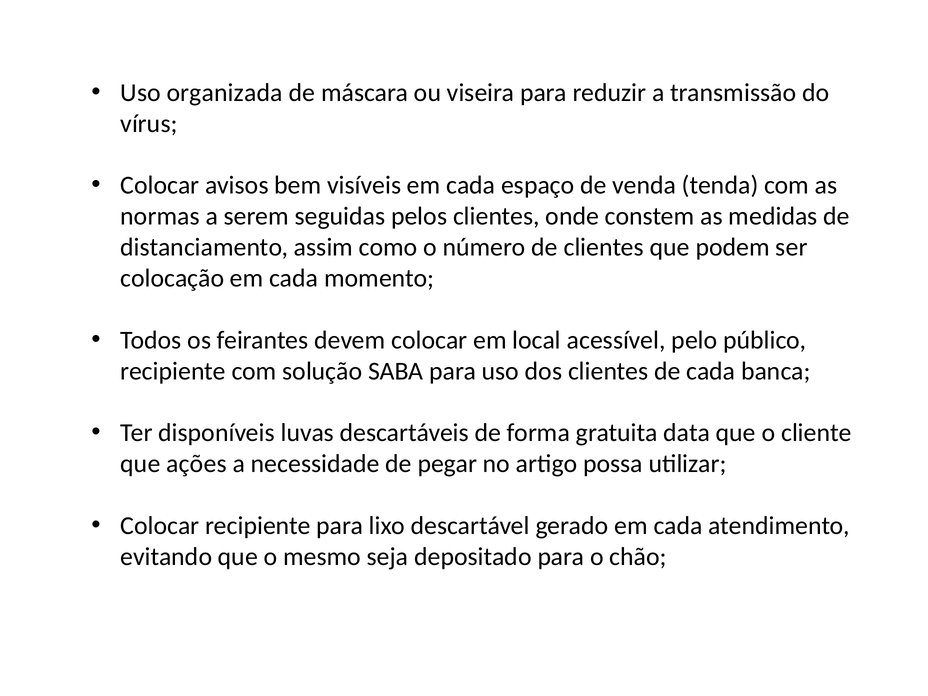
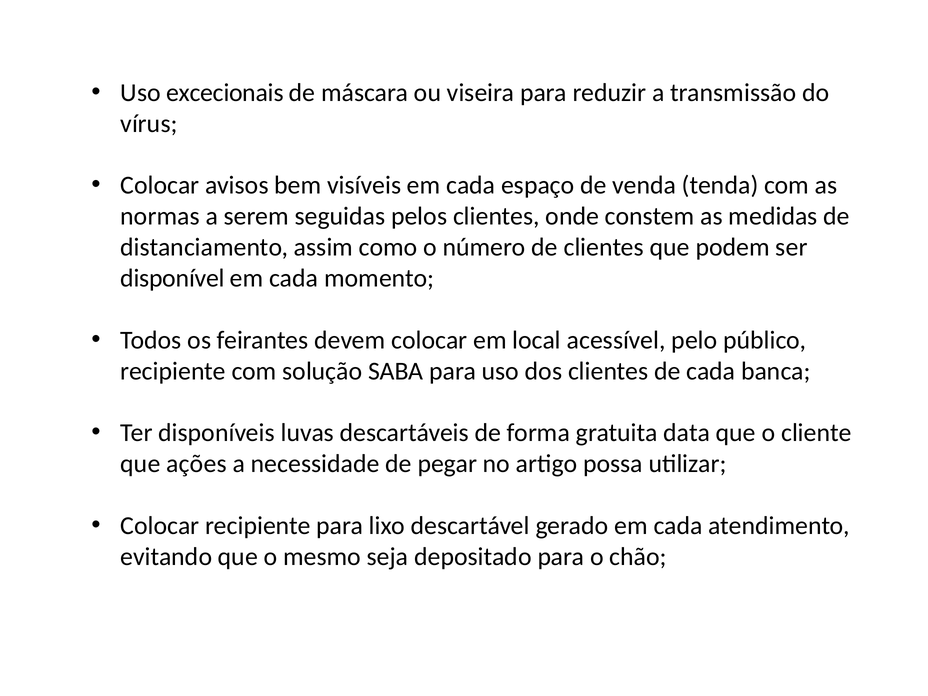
organizada: organizada -> excecionais (225, 93)
colocação: colocação -> disponível (172, 278)
